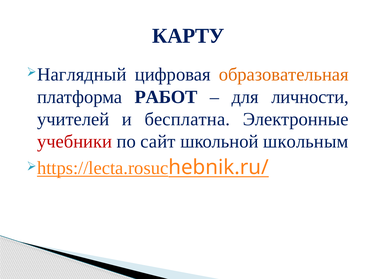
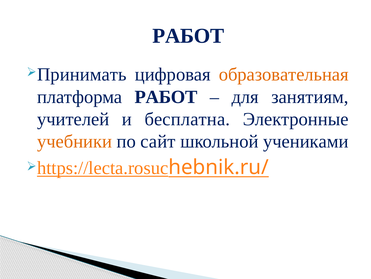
КАРТУ: КАРТУ -> РАБОТ (188, 36)
Наглядный: Наглядный -> Принимать (82, 74)
личности: личности -> занятиям (310, 97)
учебники colour: red -> orange (75, 141)
школьным: школьным -> учениками (306, 141)
